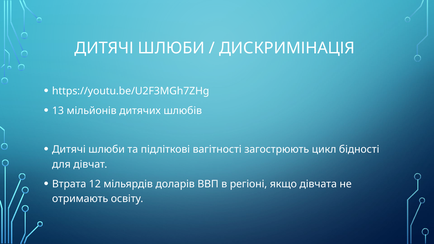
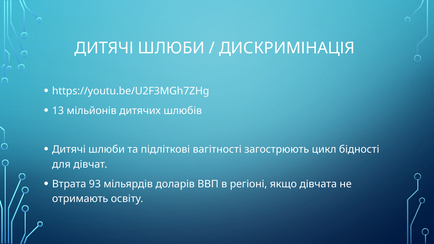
12: 12 -> 93 (95, 184)
